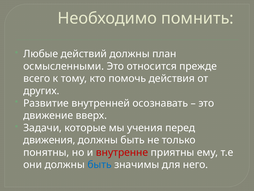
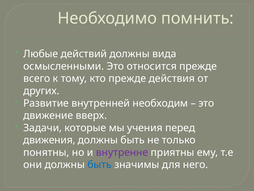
план: план -> вида (164, 54)
кто помочь: помочь -> прежде (127, 78)
осознавать: осознавать -> необходим (160, 103)
внутренне colour: red -> purple (122, 152)
